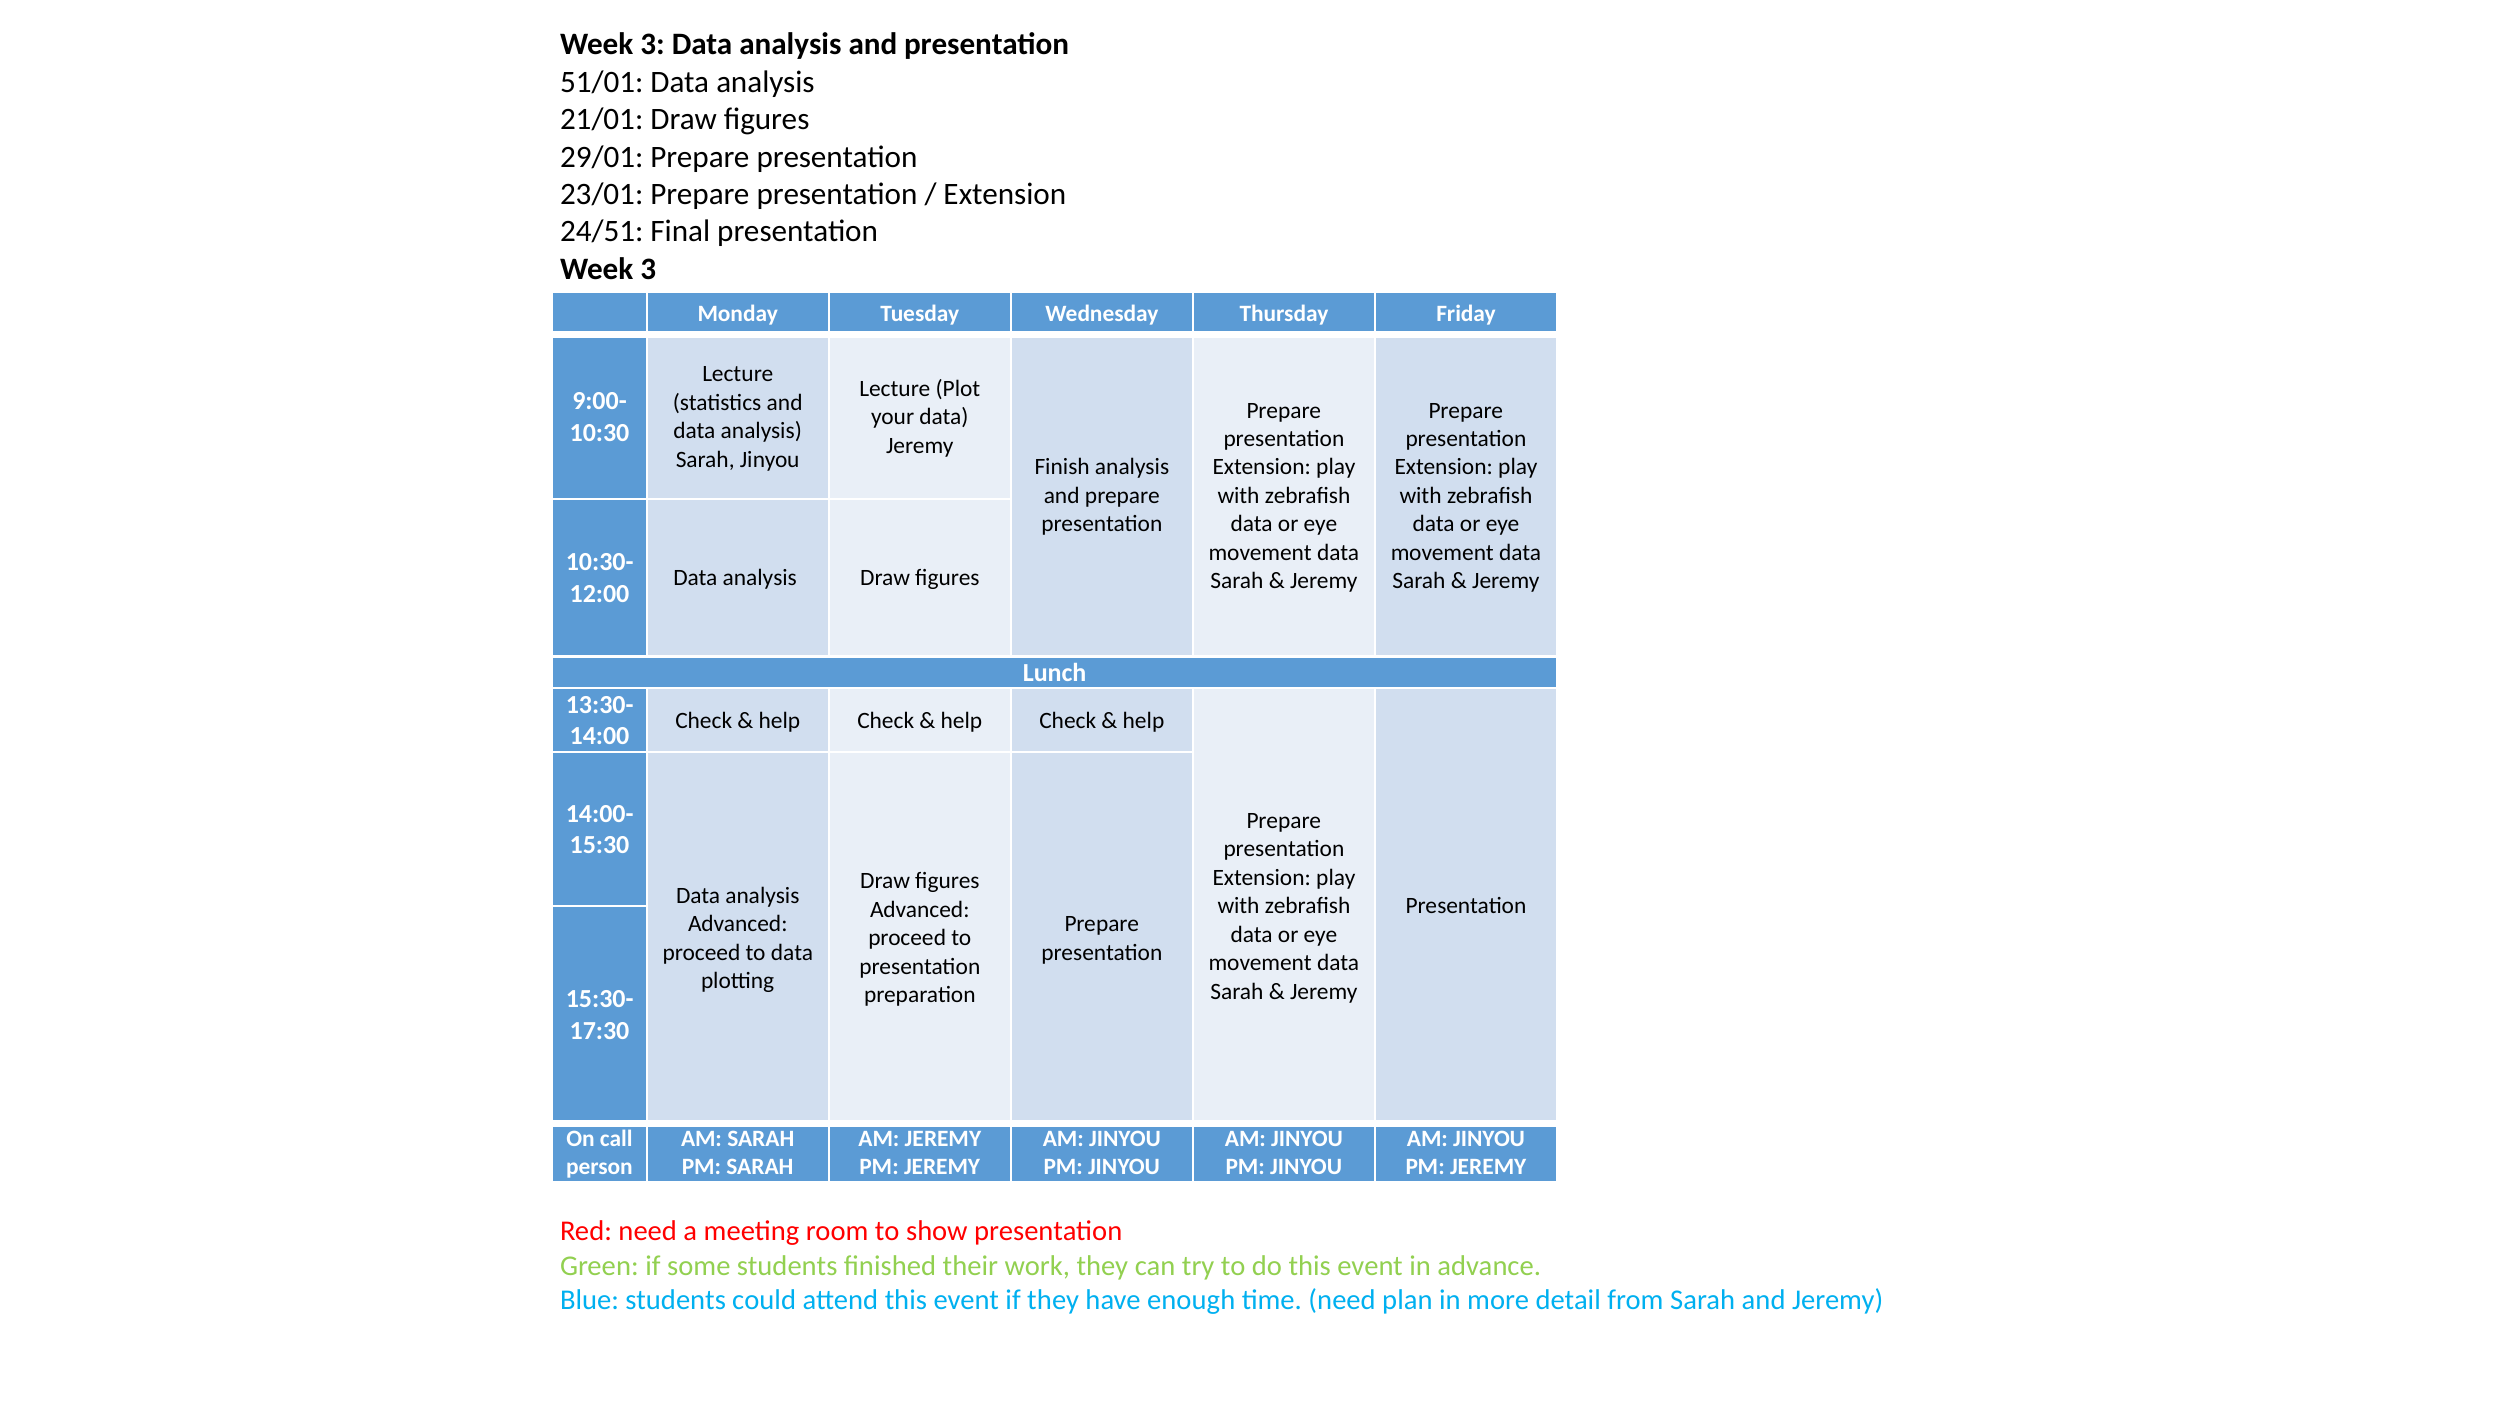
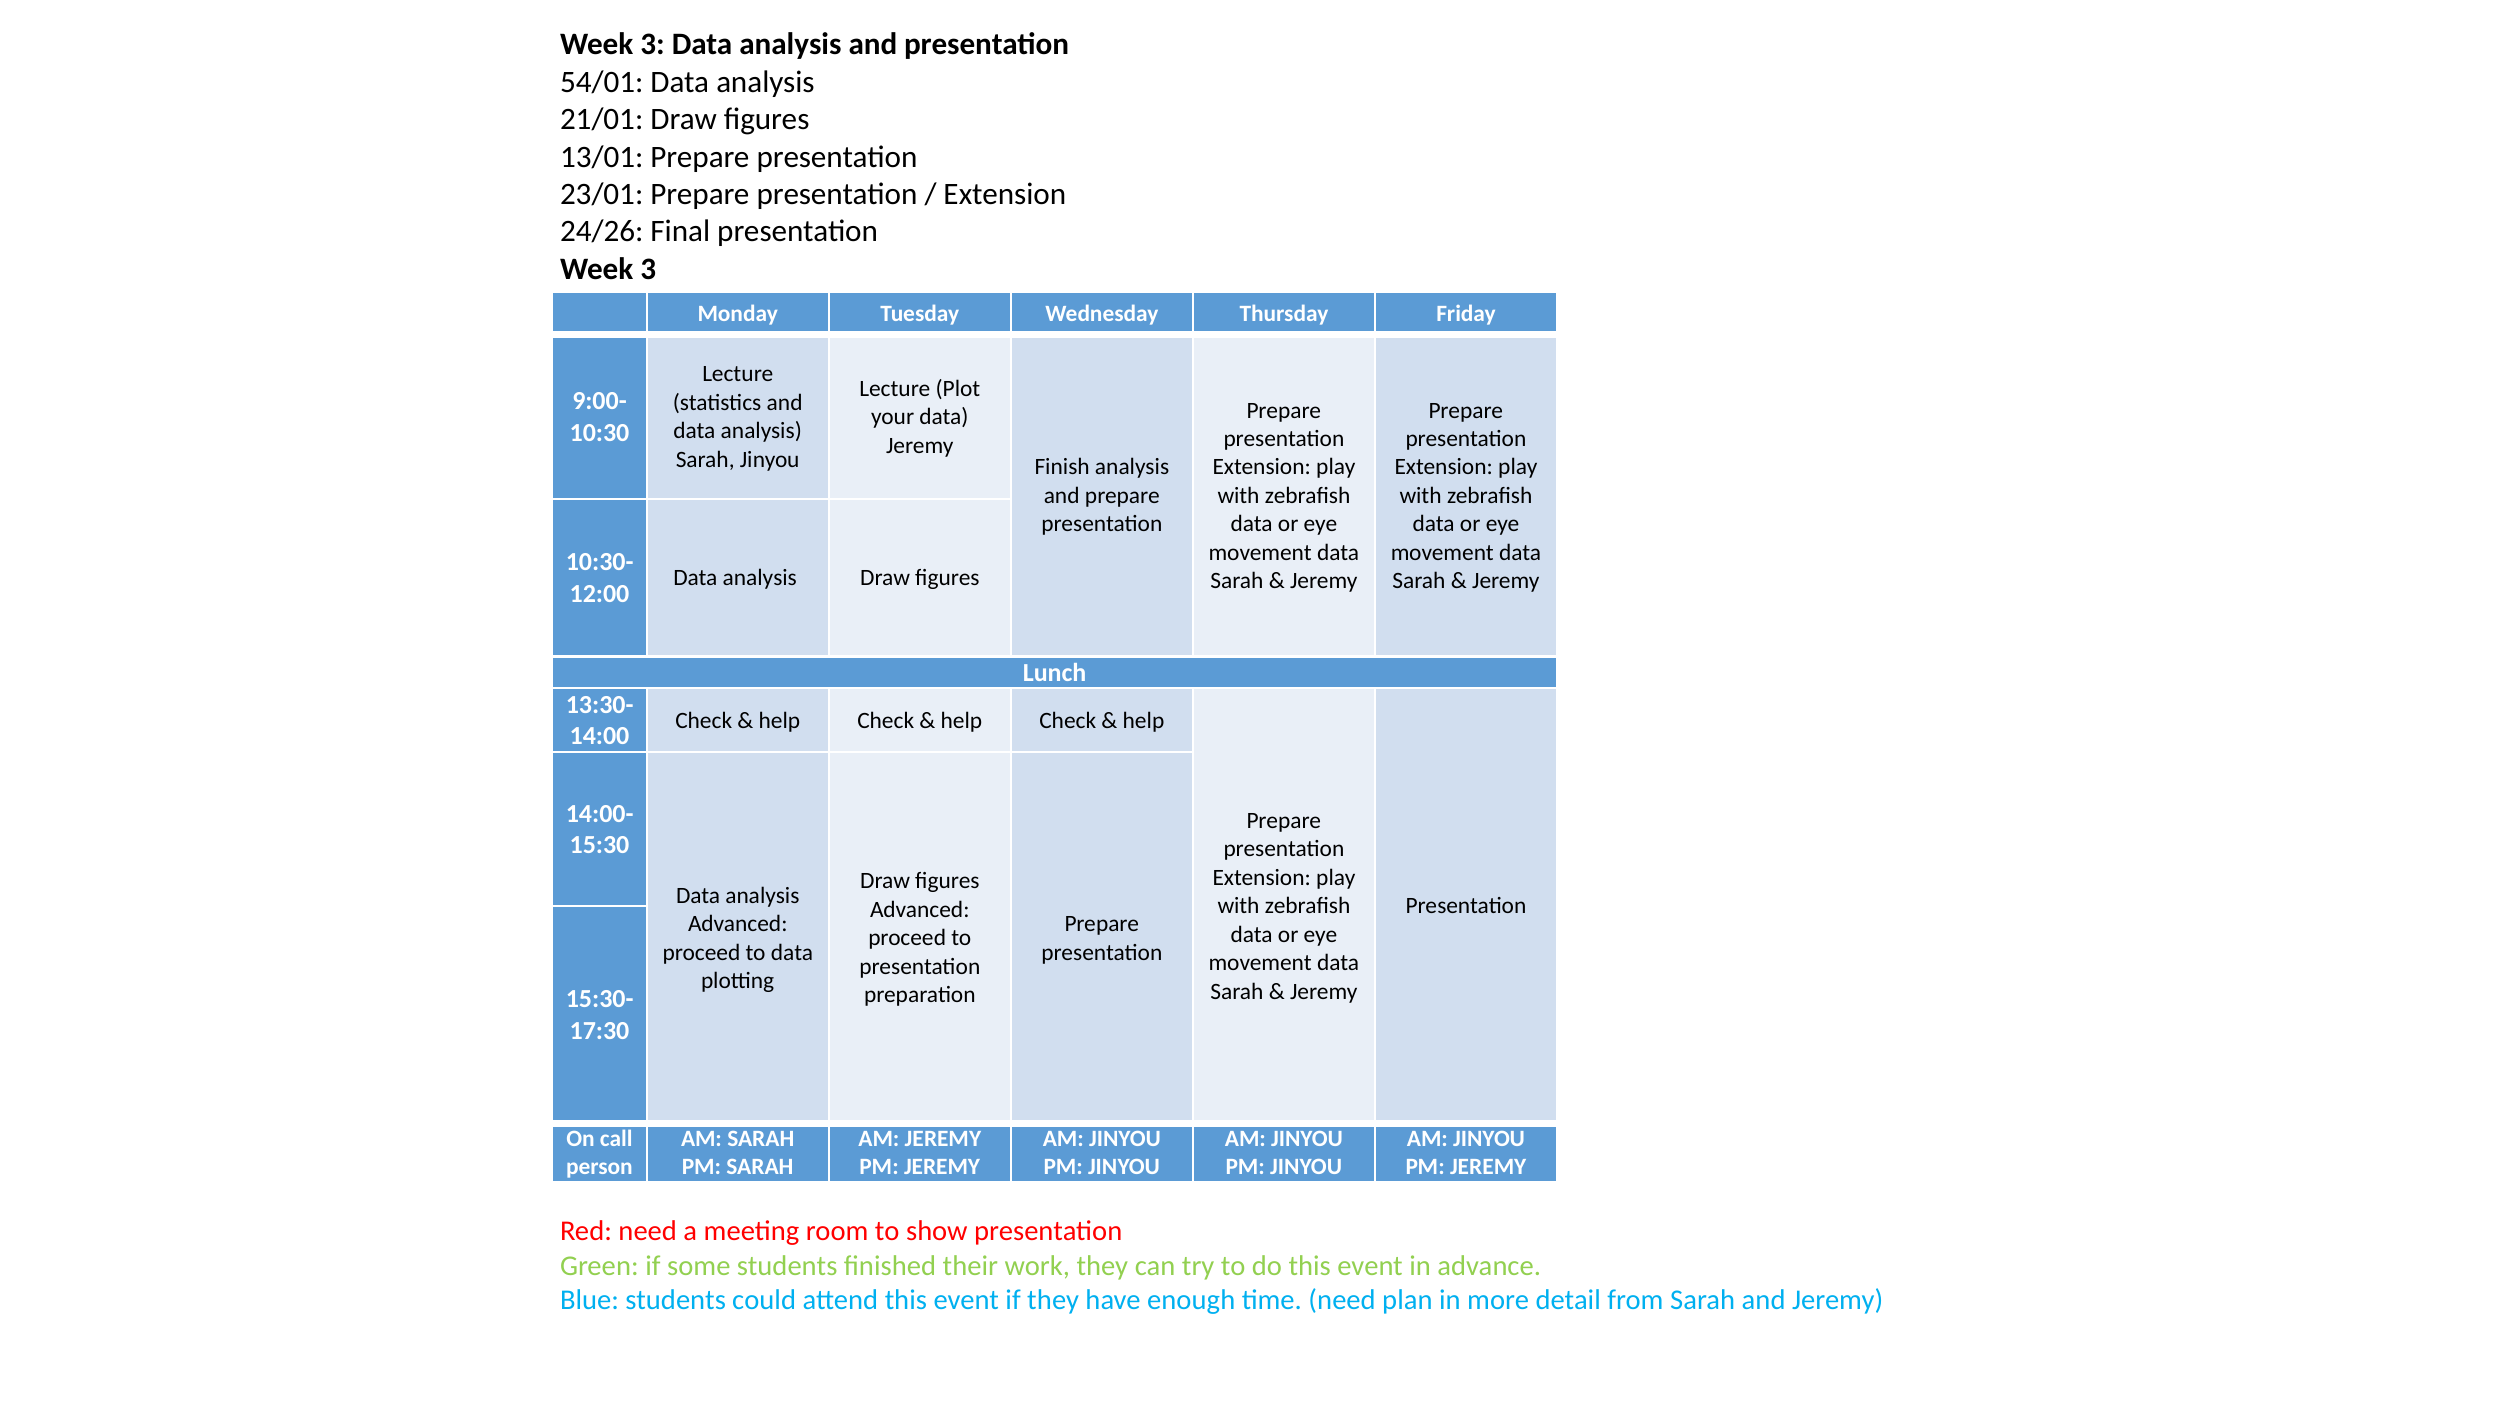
51/01: 51/01 -> 54/01 (602, 82)
29/01: 29/01 -> 13/01 (602, 157)
24/51: 24/51 -> 24/26 (602, 232)
